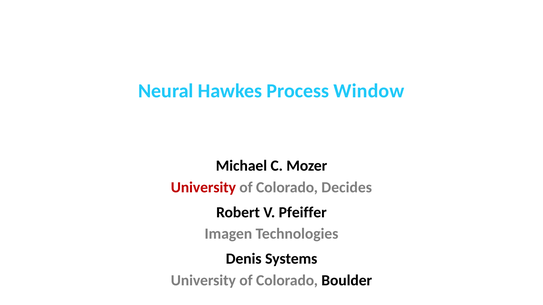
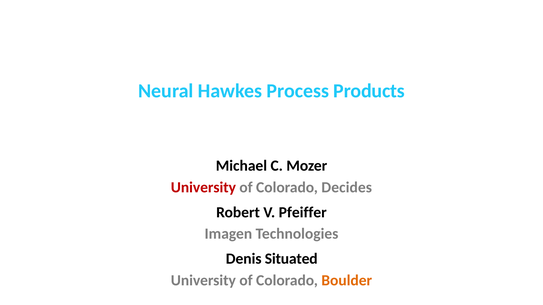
Window: Window -> Products (369, 91)
Systems: Systems -> Situated (291, 259)
Boulder colour: black -> orange (347, 281)
